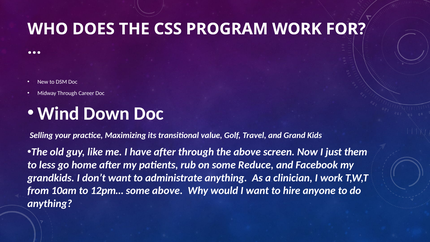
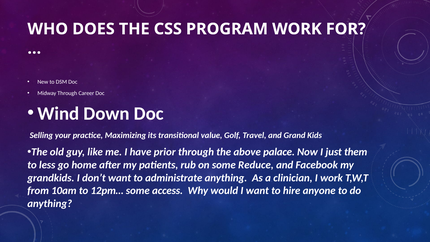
have after: after -> prior (165, 152)
screen: screen -> palace (279, 152)
some above: above -> access (168, 191)
